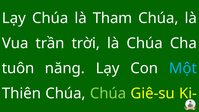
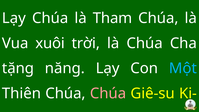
trần: trần -> xuôi (50, 43)
tuôn: tuôn -> tặng (18, 68)
Chúa colour: light green -> pink (108, 93)
